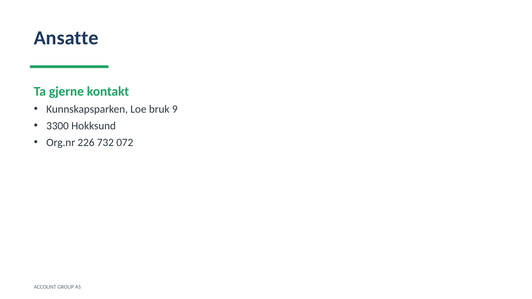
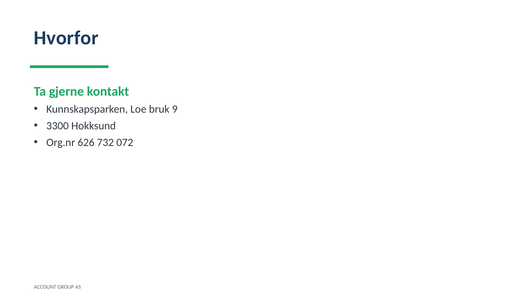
Ansatte: Ansatte -> Hvorfor (66, 38)
226: 226 -> 626 (86, 143)
